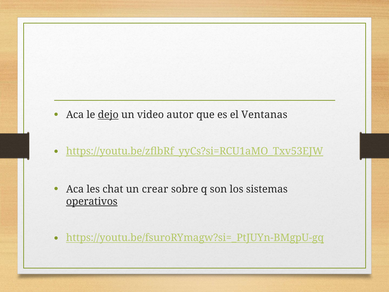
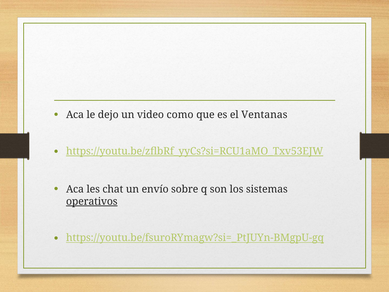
dejo underline: present -> none (108, 115)
autor: autor -> como (180, 115)
crear: crear -> envío (155, 189)
